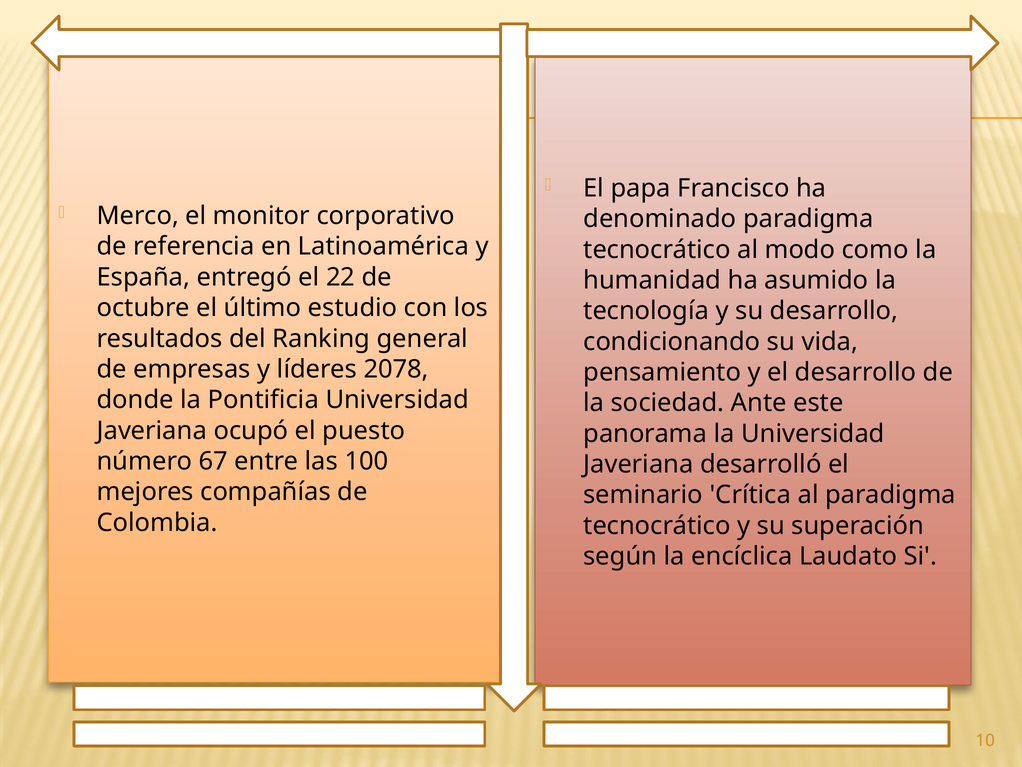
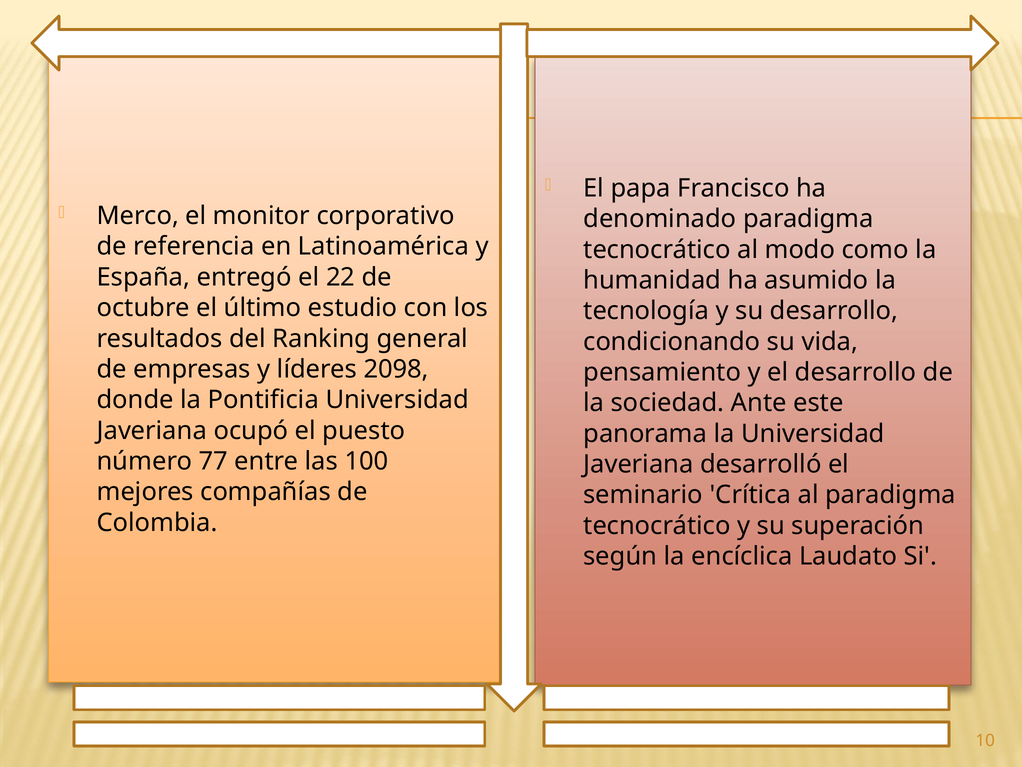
2078: 2078 -> 2098 (396, 369)
67: 67 -> 77 (213, 461)
